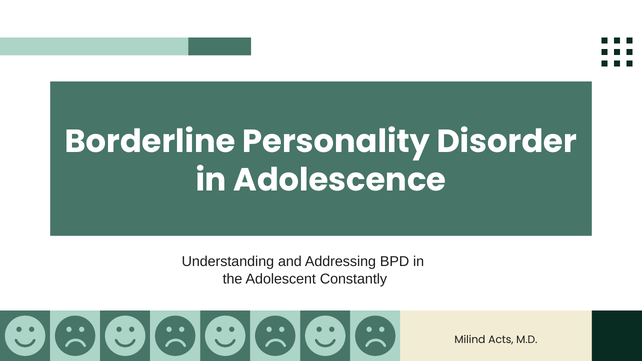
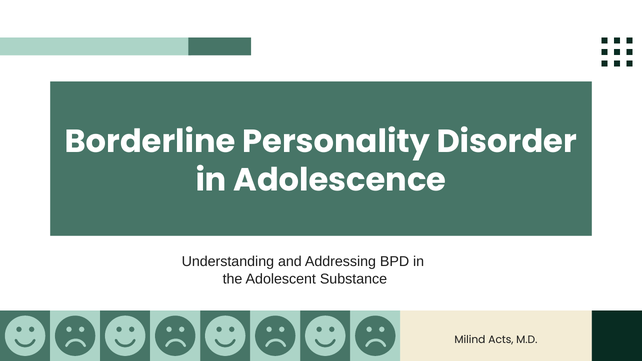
Constantly: Constantly -> Substance (354, 279)
